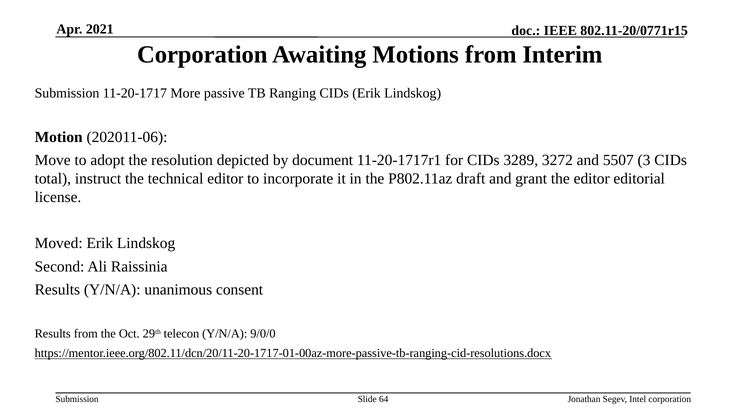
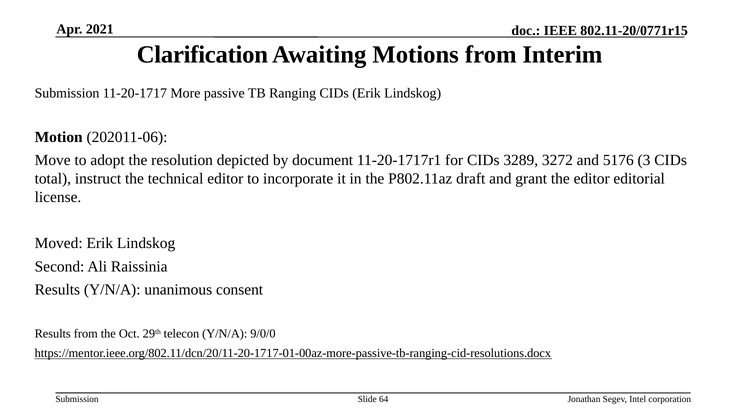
Corporation: Corporation -> Clarification (202, 54)
5507: 5507 -> 5176 (618, 160)
